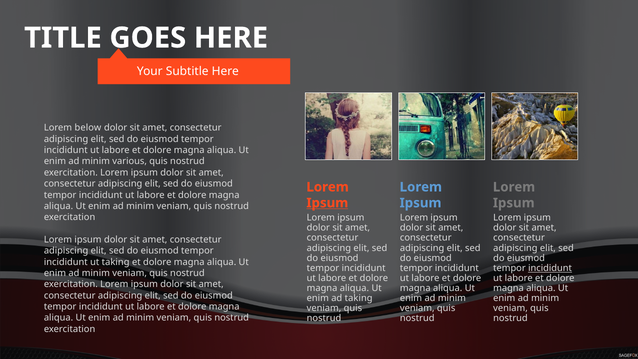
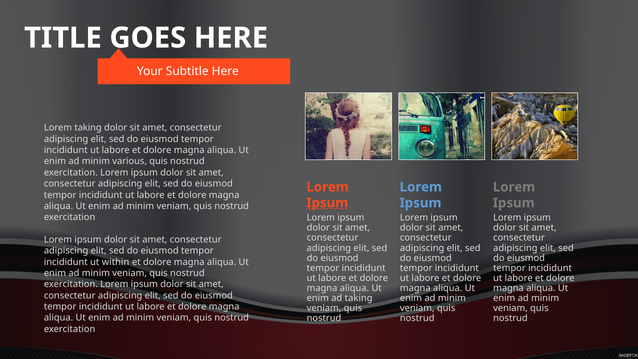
Lorem below: below -> taking (88, 128)
ut taking: taking -> within (116, 262)
incididunt underline: present -> none (550, 268)
